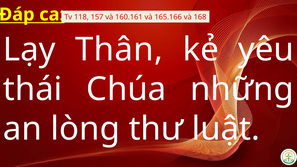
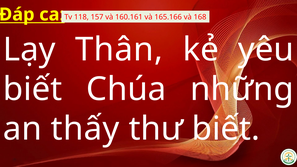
thái: thái -> biết (33, 89)
lòng: lòng -> thấy (85, 129)
thư luật: luật -> biết (226, 129)
